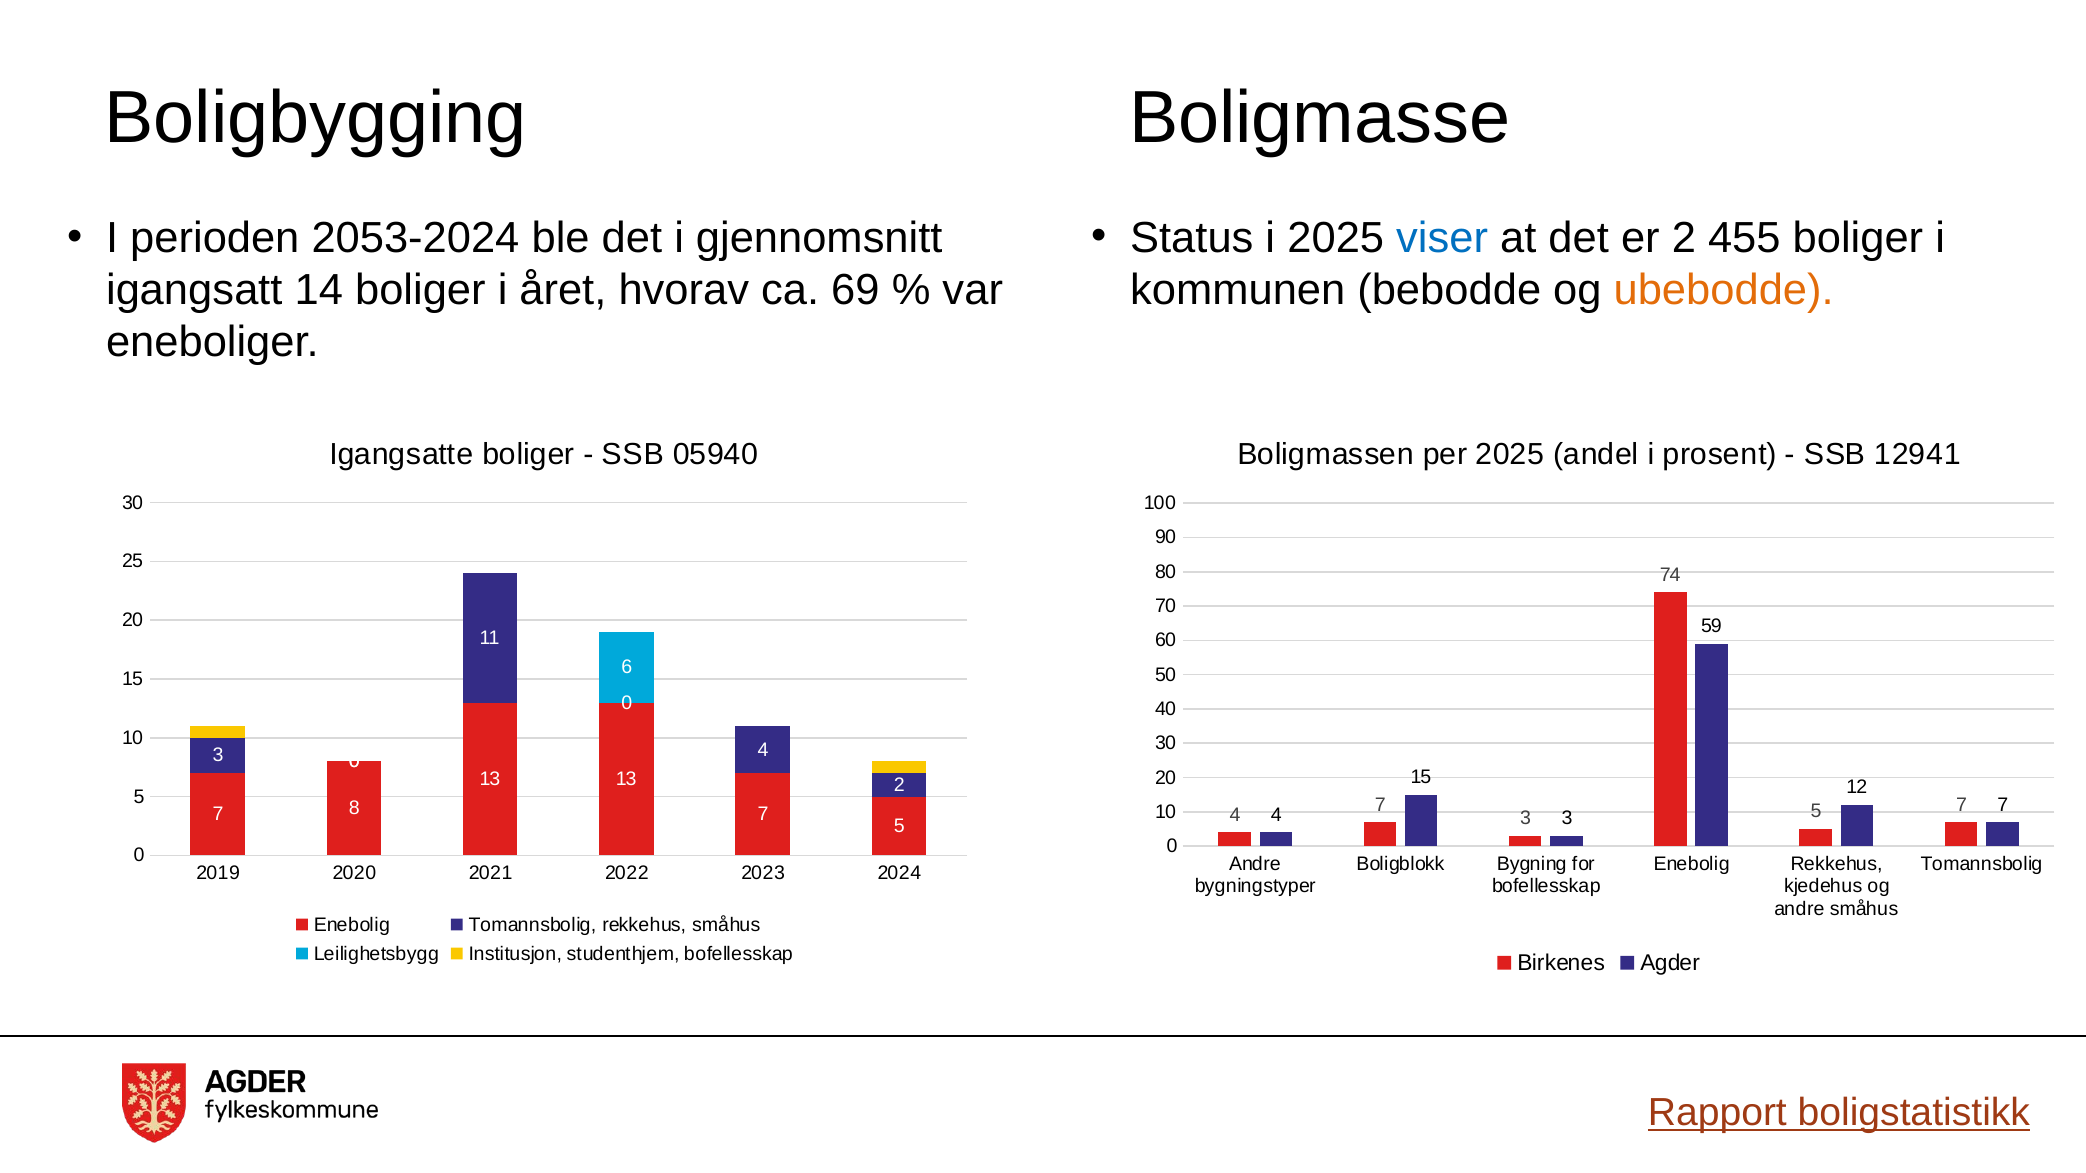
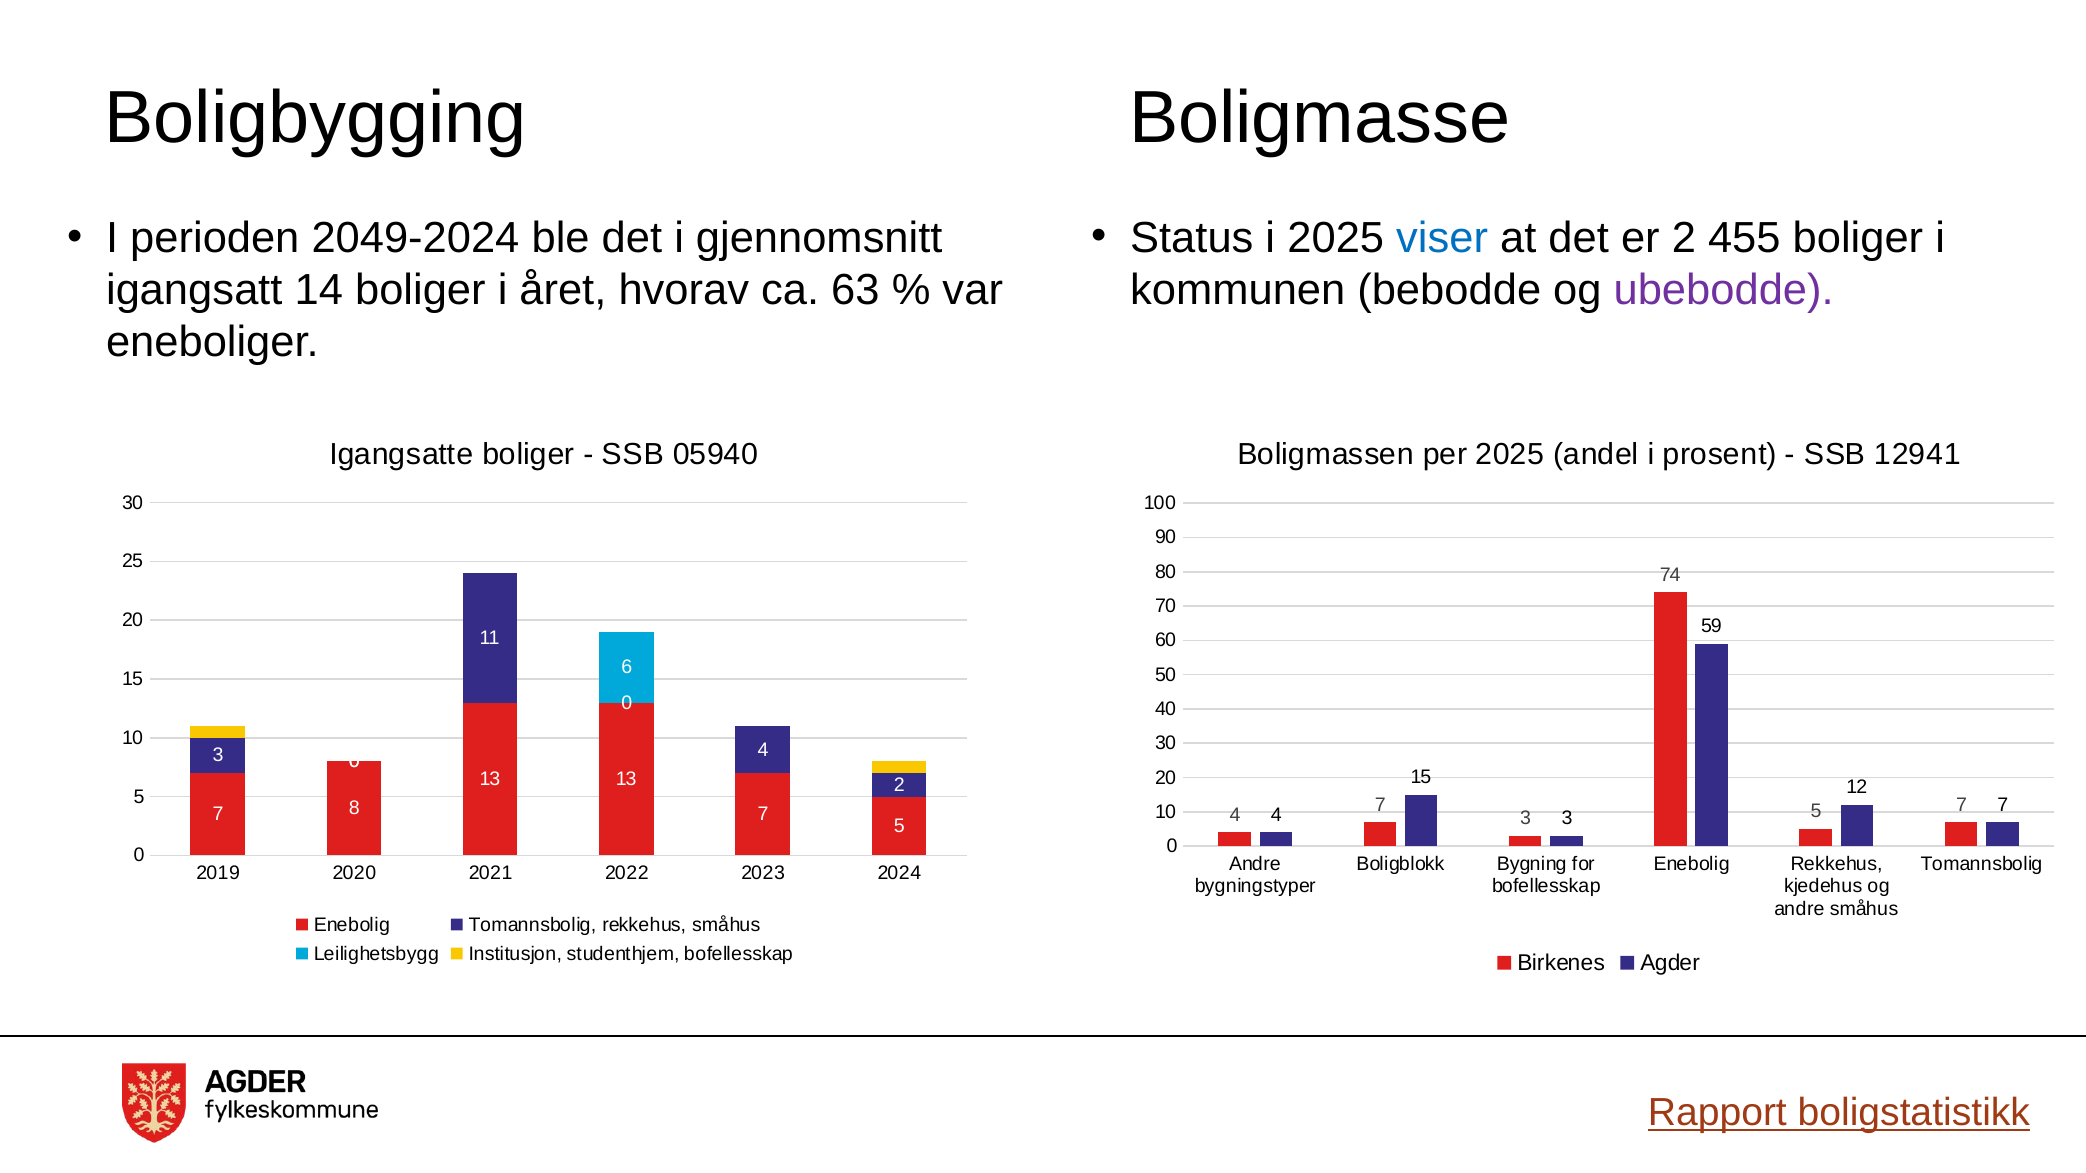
2053-2024: 2053-2024 -> 2049-2024 (415, 238)
ubebodde colour: orange -> purple (1724, 290)
69: 69 -> 63 (855, 290)
